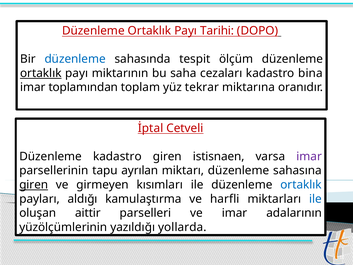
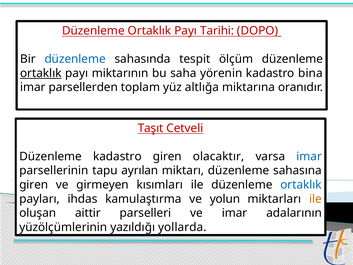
cezaları: cezaları -> yörenin (221, 73)
toplamından: toplamından -> parsellerden (83, 87)
tekrar: tekrar -> altlığa (202, 87)
İptal: İptal -> Taşıt (151, 128)
istisnaen: istisnaen -> olacaktır (219, 156)
imar colour: purple -> blue (309, 156)
giren underline: present -> none (34, 185)
aldığı: aldığı -> ihdas (83, 199)
harfli: harfli -> yolun (225, 199)
ile colour: blue -> orange (315, 199)
